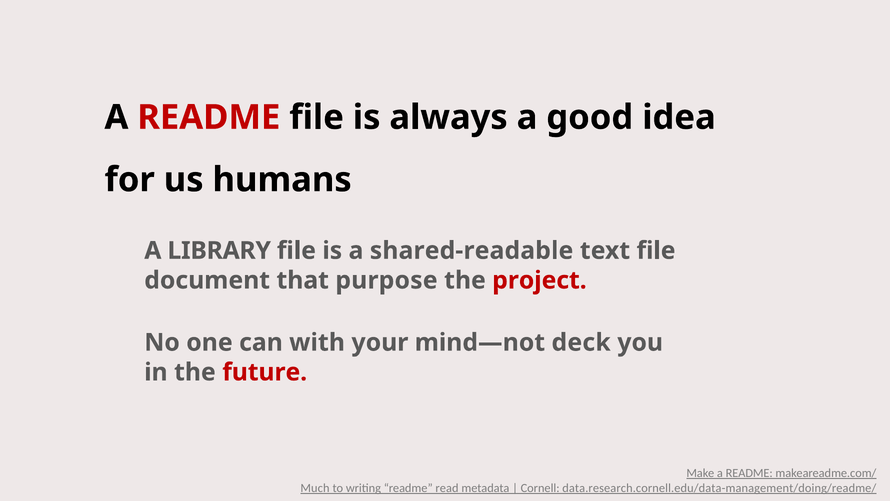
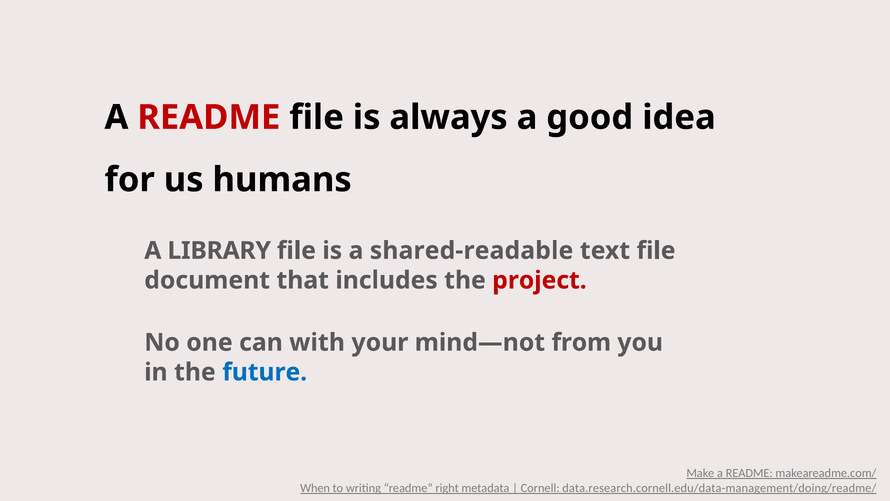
purpose: purpose -> includes (387, 280)
deck: deck -> from (581, 342)
future colour: red -> blue (265, 372)
Much: Much -> When (315, 488)
read: read -> right (447, 488)
